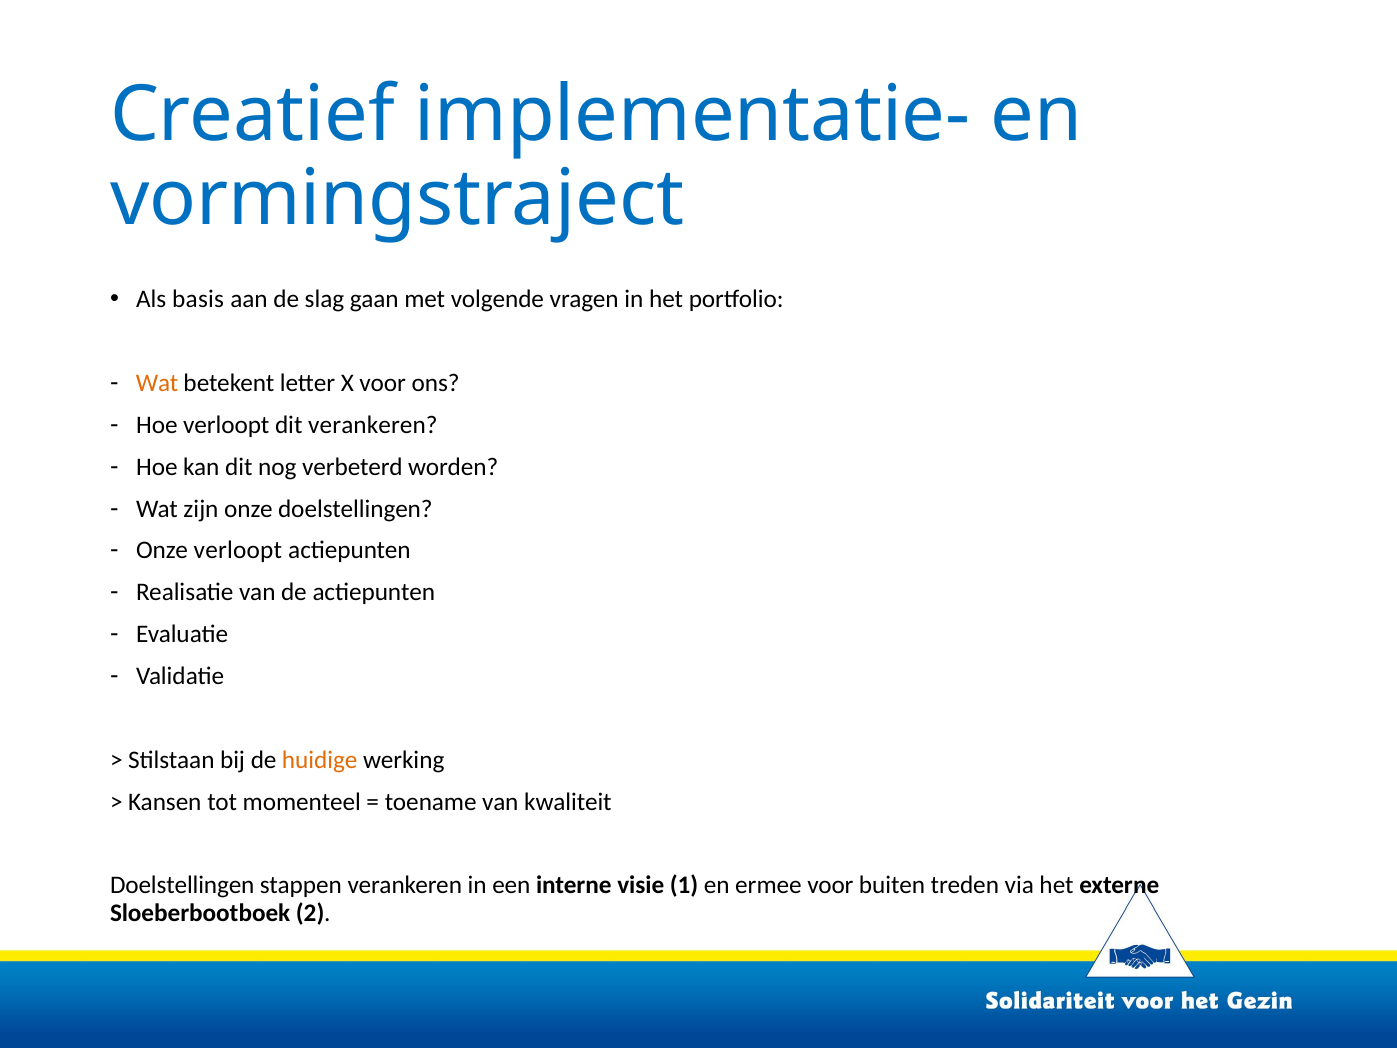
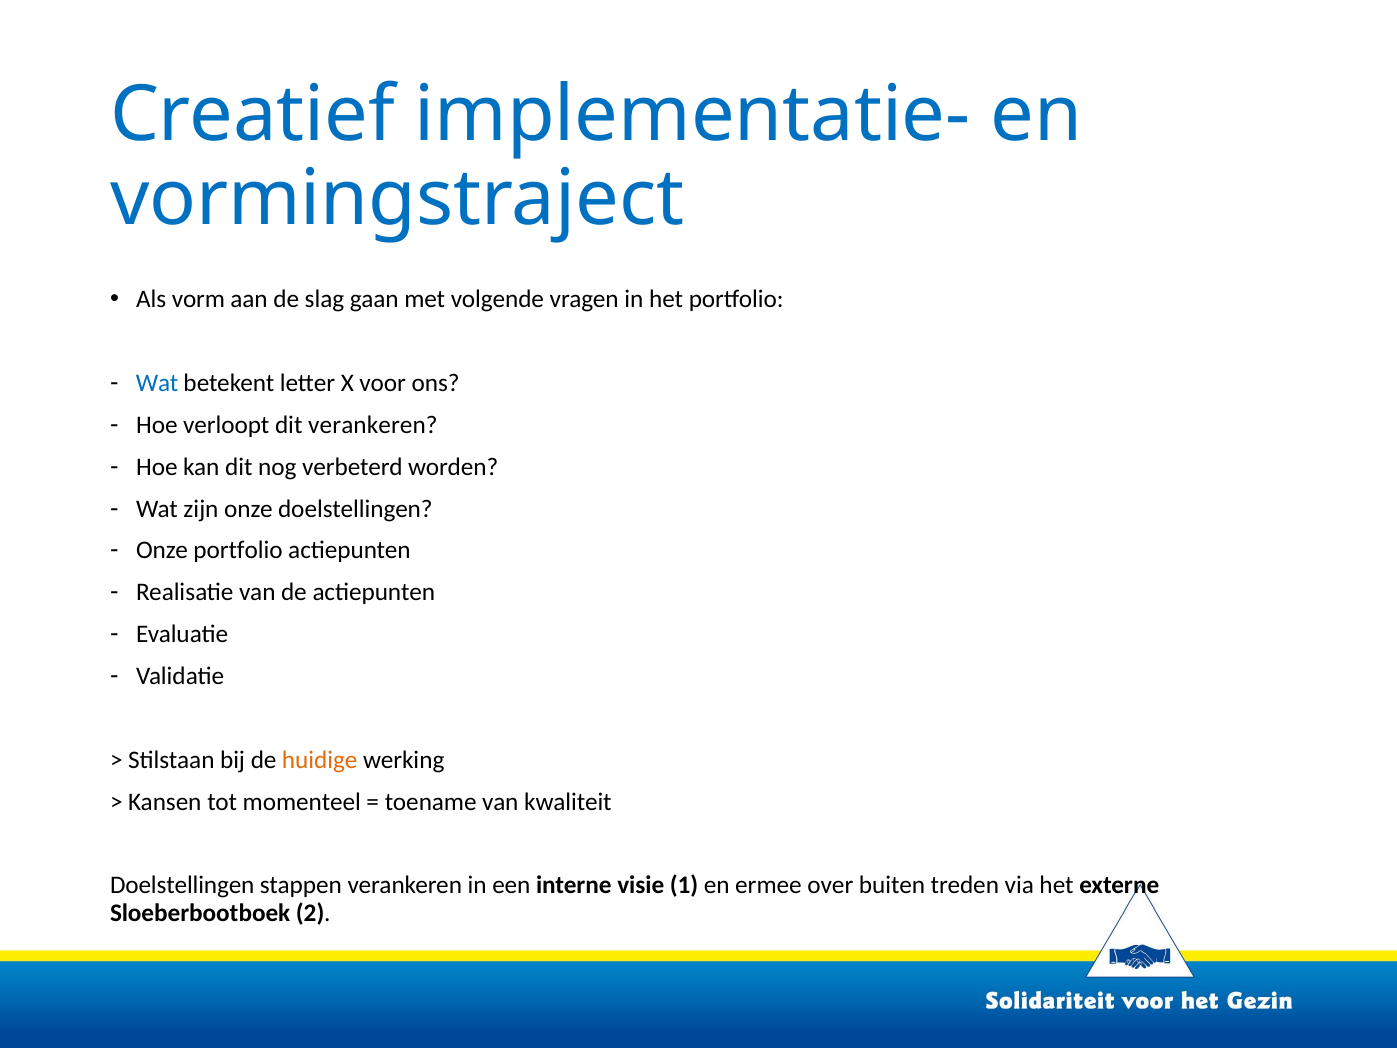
basis: basis -> vorm (198, 299)
Wat colour: orange -> blue (157, 383)
Onze verloopt: verloopt -> portfolio (238, 550)
ermee voor: voor -> over (830, 885)
